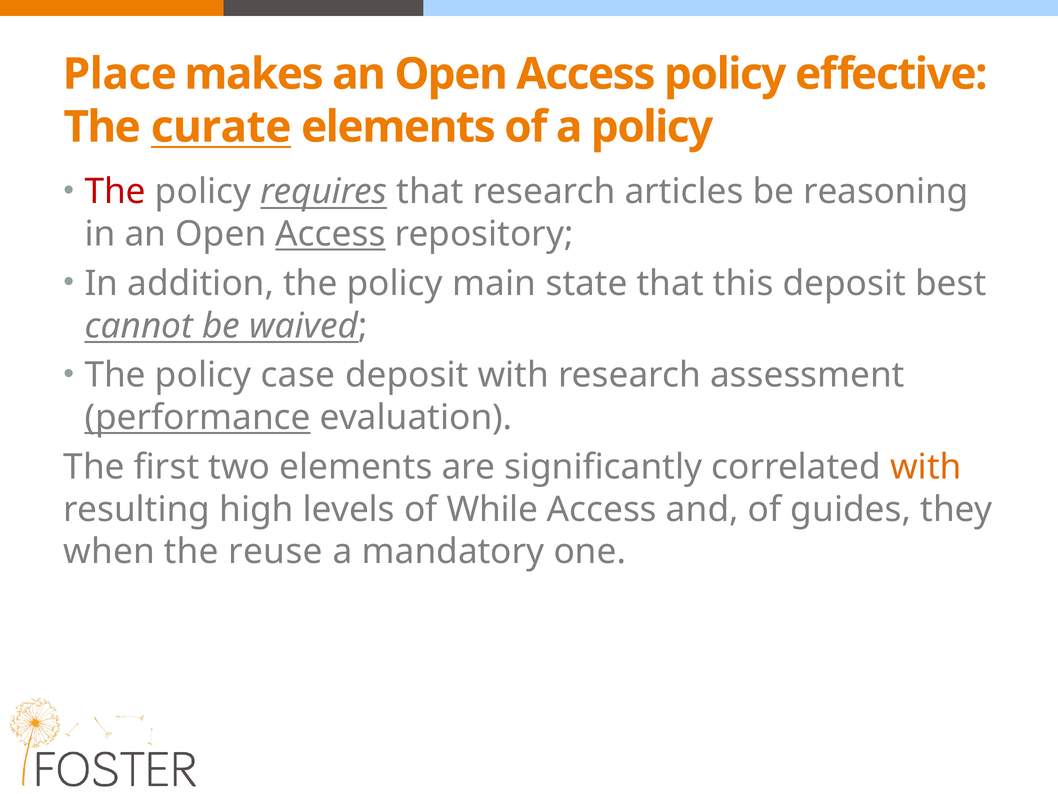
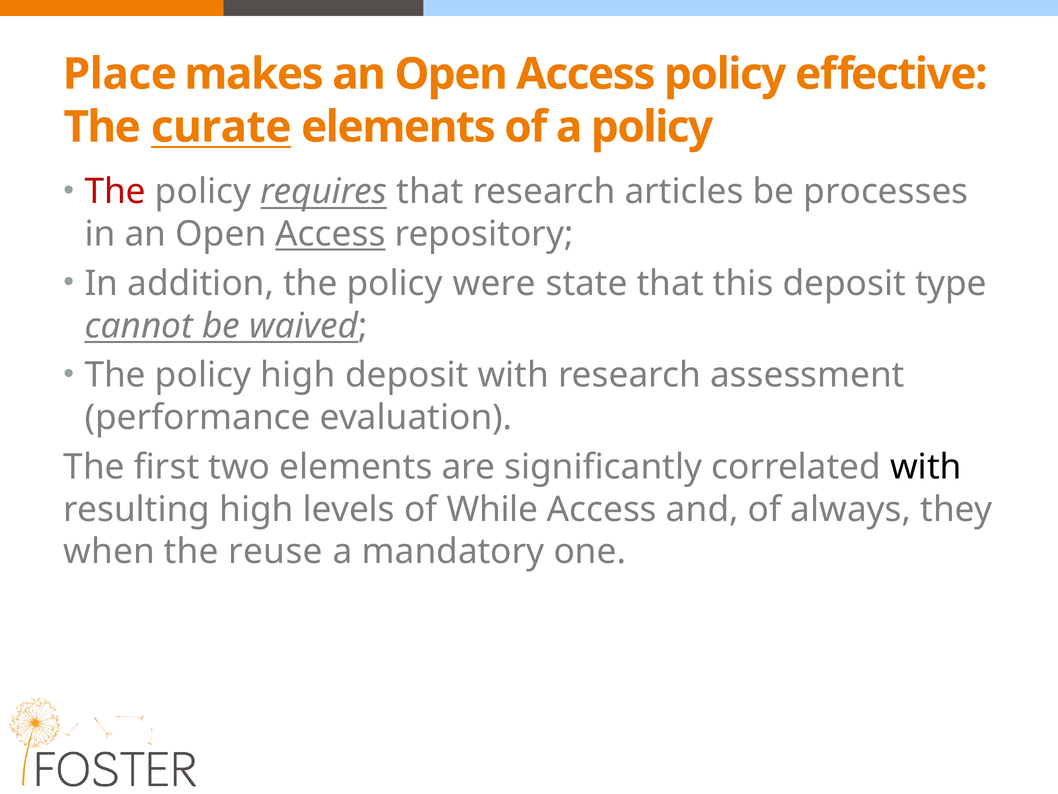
reasoning: reasoning -> processes (886, 192)
main: main -> were (494, 283)
best: best -> type (951, 283)
policy case: case -> high (298, 375)
performance underline: present -> none (198, 417)
with colour: orange -> black (926, 467)
guides: guides -> always (851, 509)
